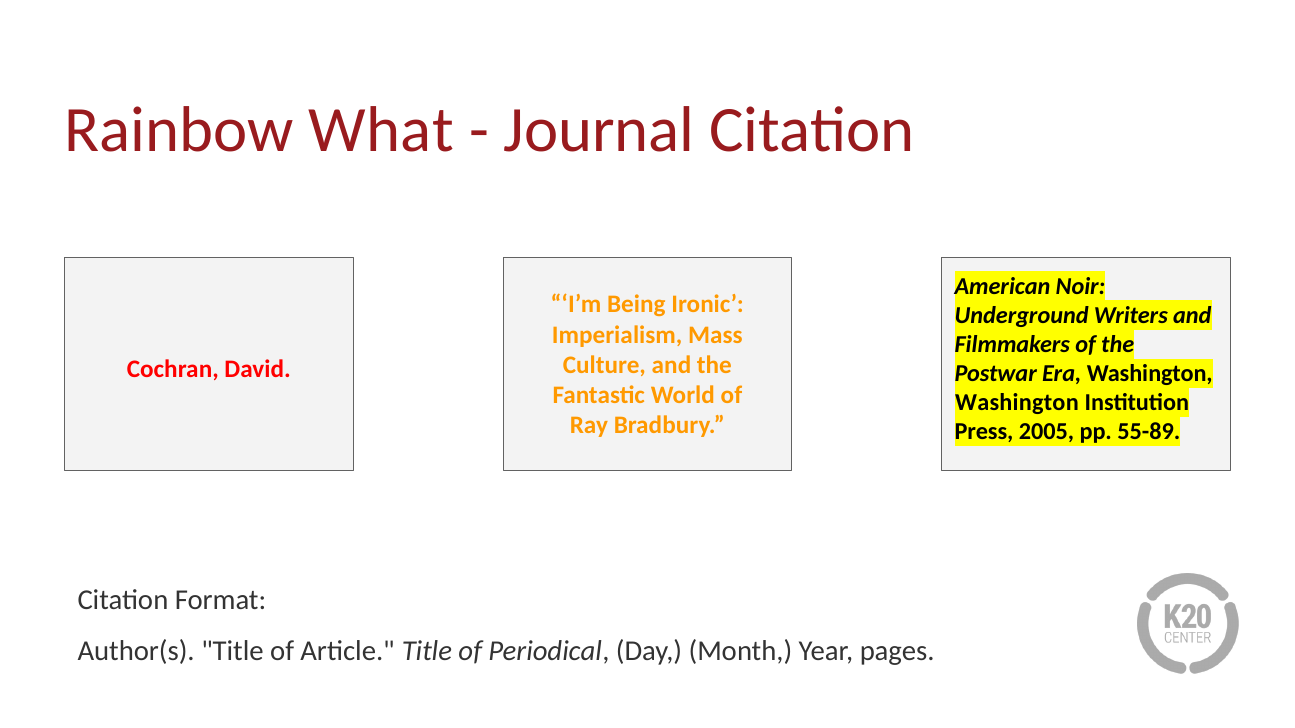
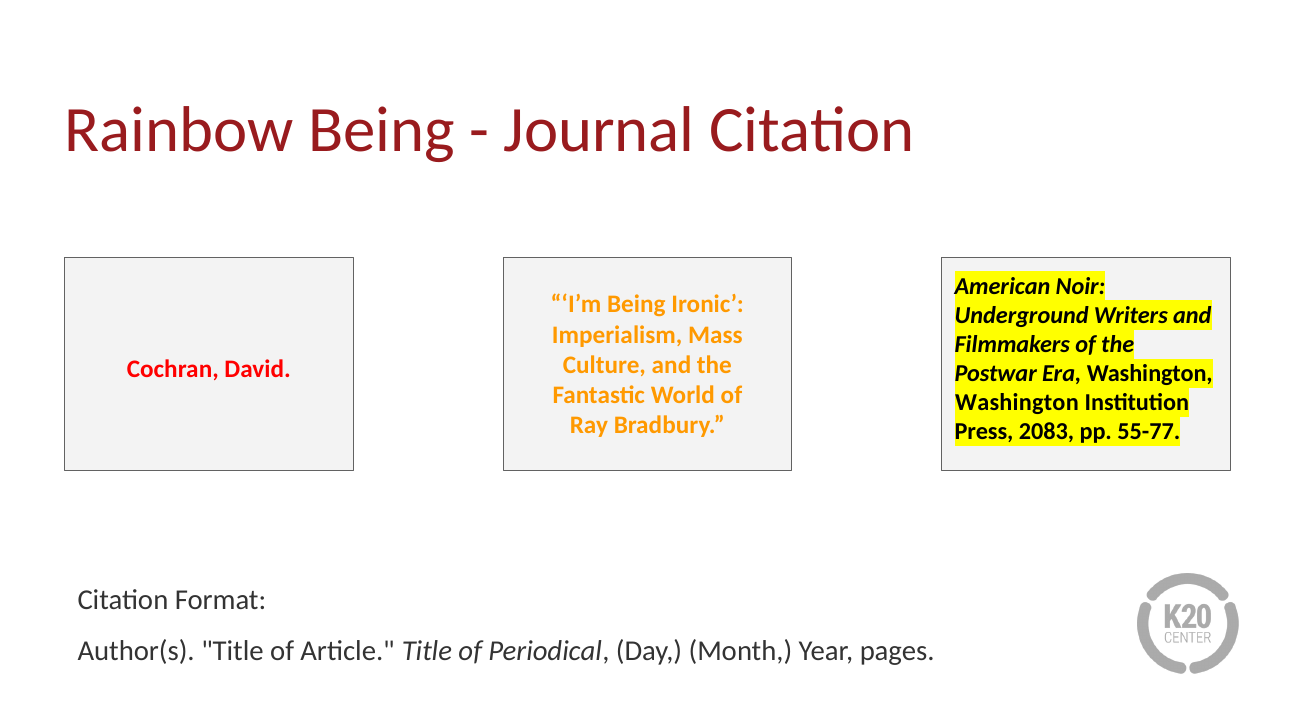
Rainbow What: What -> Being (381, 131)
2005: 2005 -> 2083 (1047, 432)
55-89: 55-89 -> 55-77 (1149, 432)
